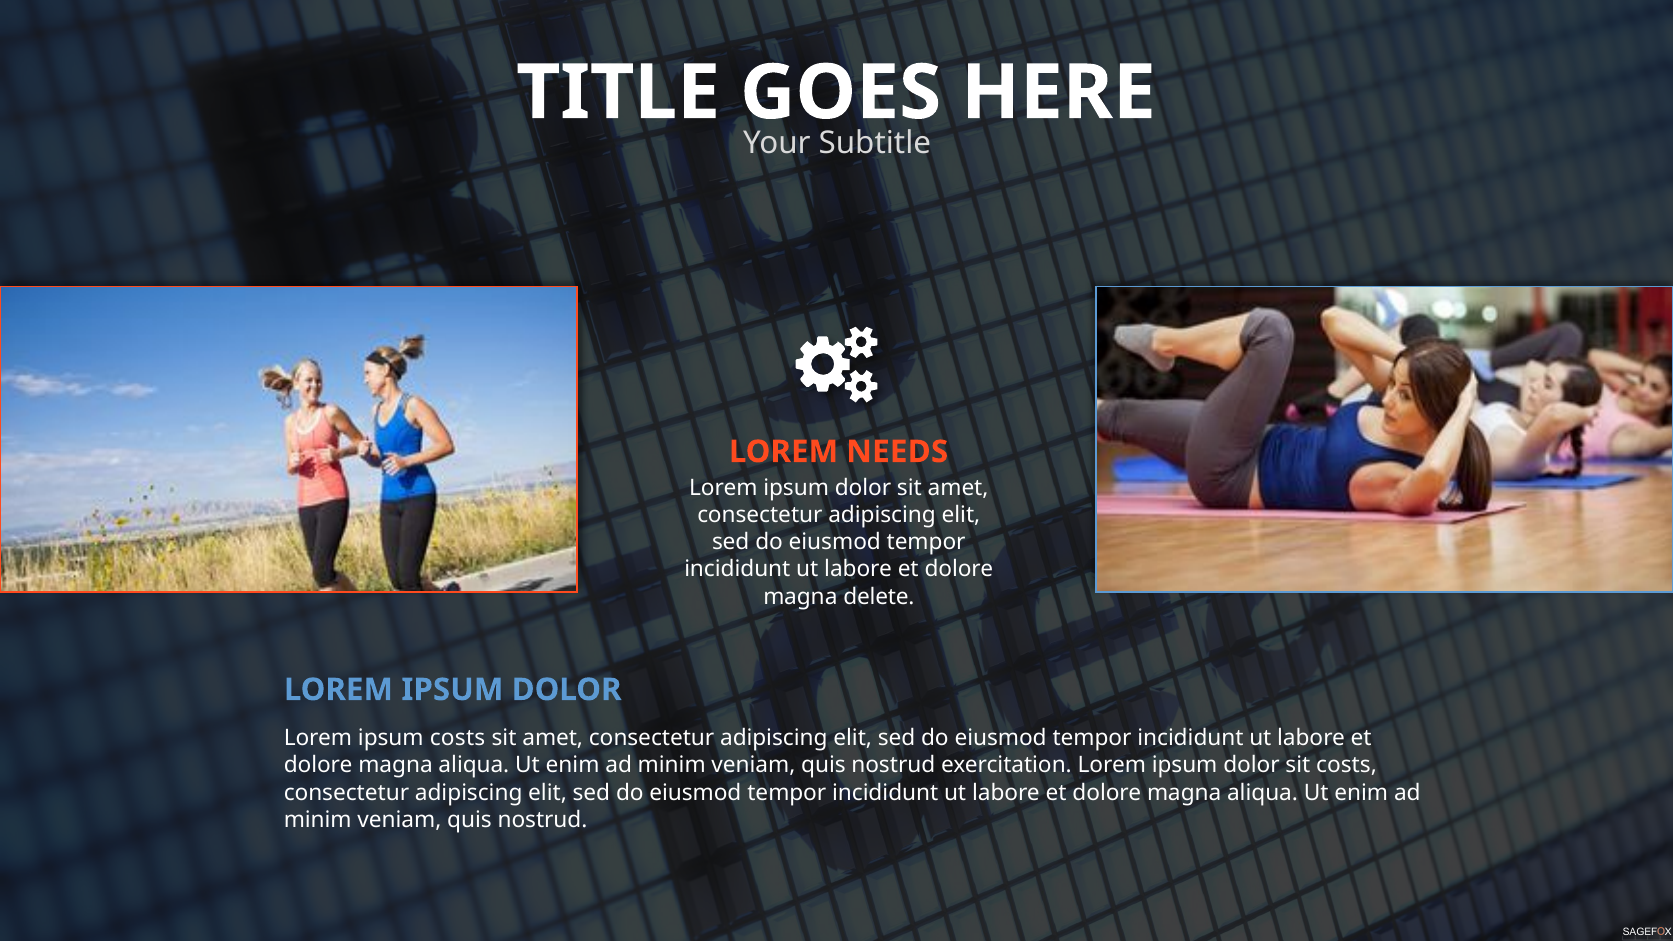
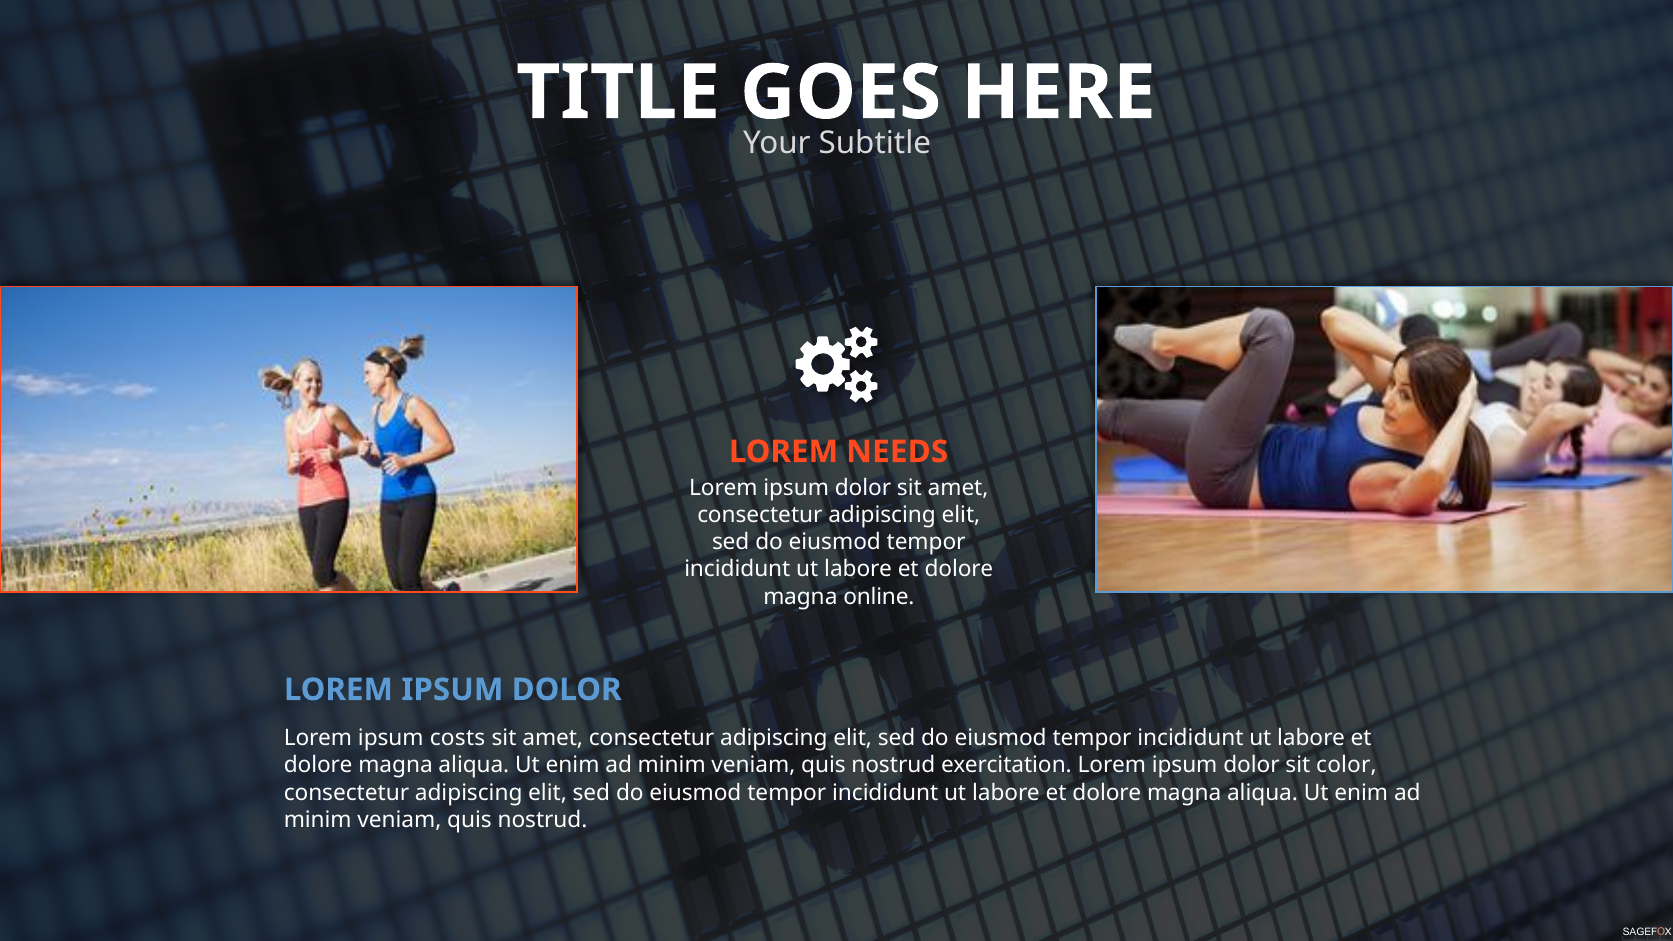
delete: delete -> online (879, 597)
sit costs: costs -> color (1346, 766)
